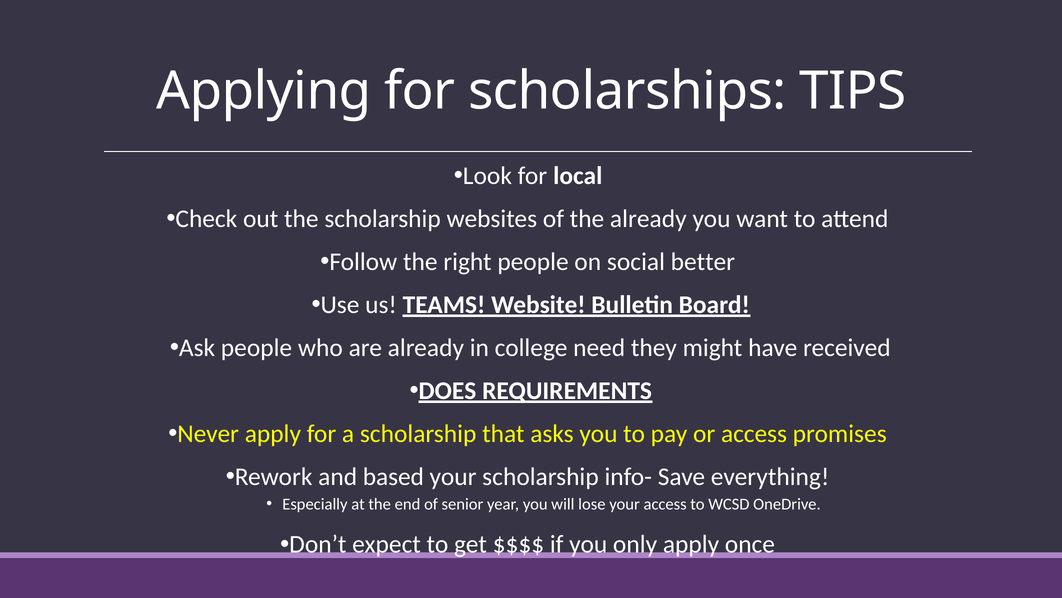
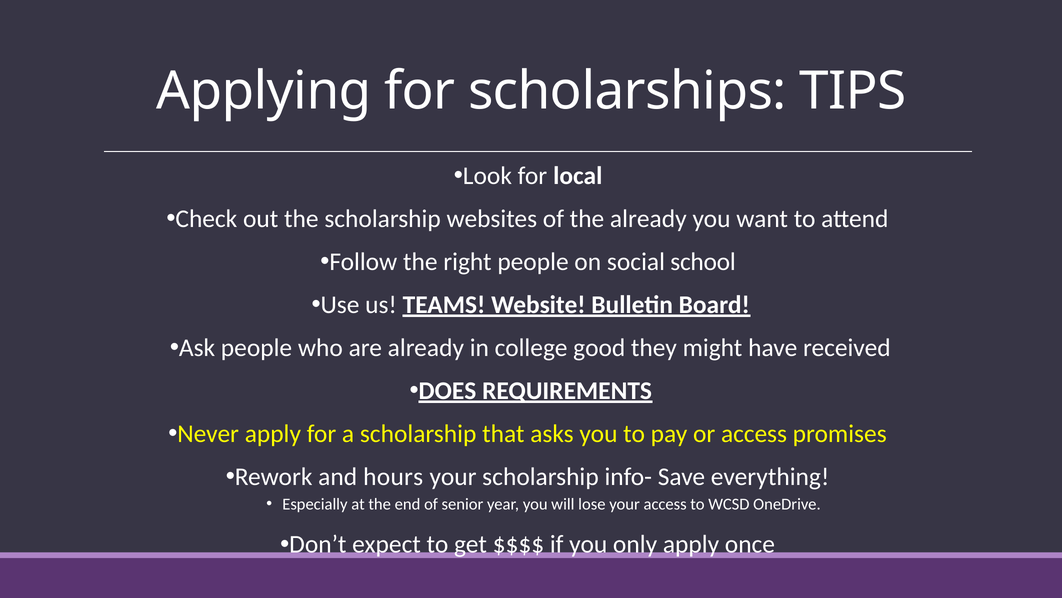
better: better -> school (703, 262)
need: need -> good (599, 347)
based: based -> hours (393, 476)
